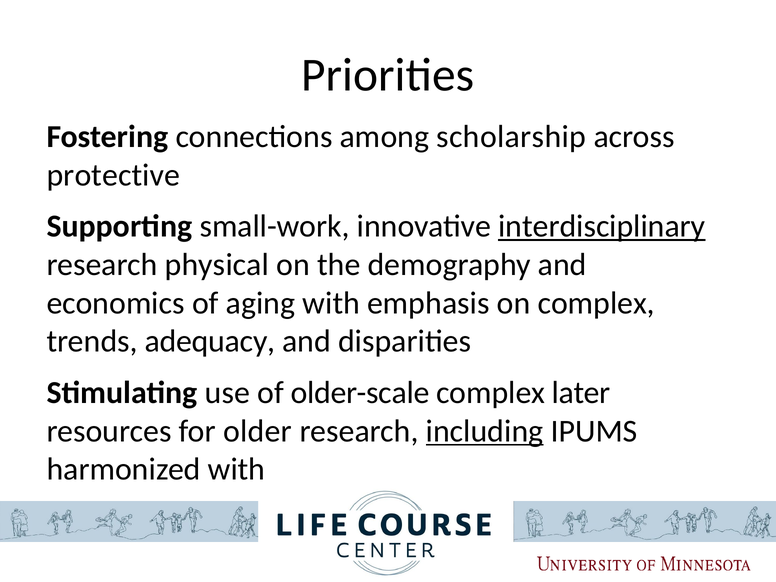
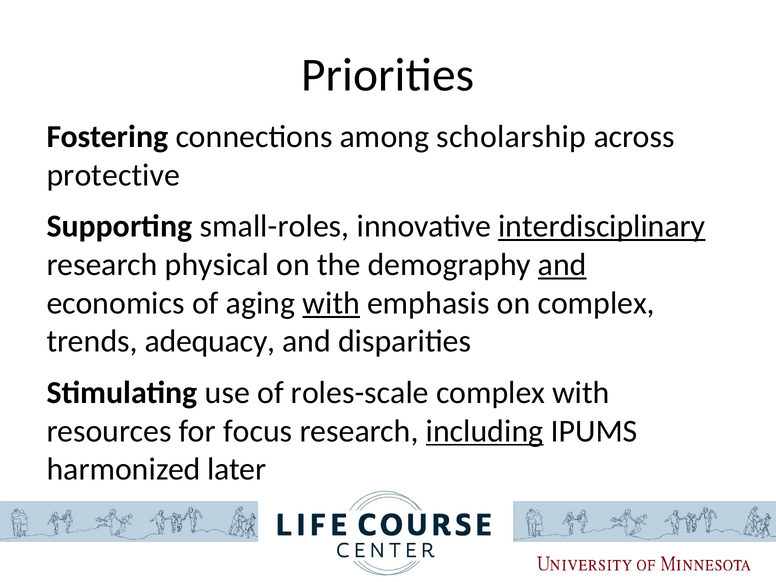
small-work: small-work -> small-roles (275, 226)
and underline: none -> present (562, 265)
with underline: none -> present (331, 303)
older-scale: older-scale -> roles-scale (360, 393)
complex later: later -> with (581, 393)
older: older -> focus (258, 431)
harmonized with: with -> later (237, 469)
